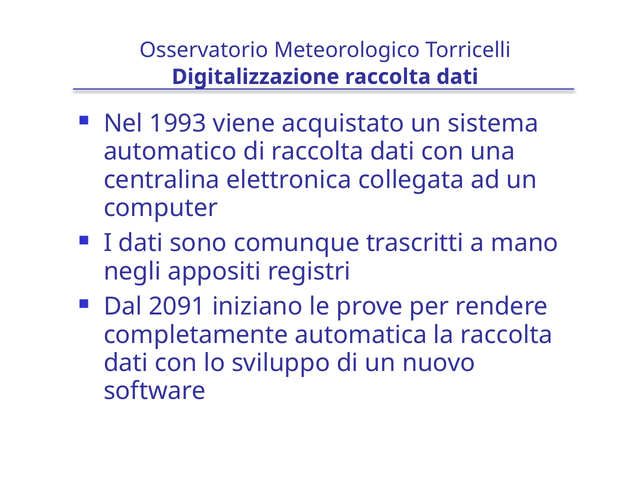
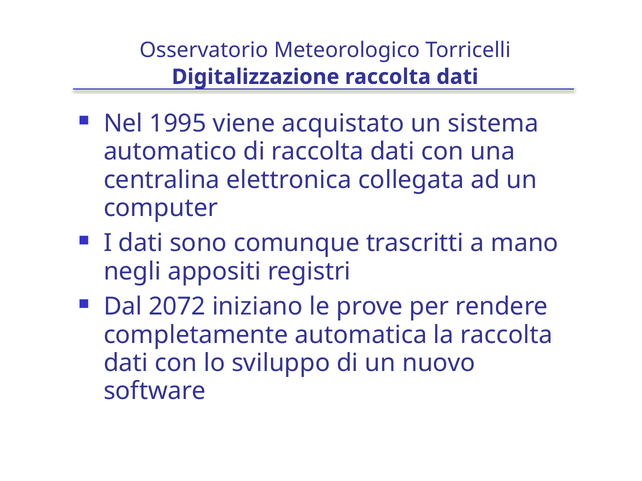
1993: 1993 -> 1995 (178, 124)
2091: 2091 -> 2072 (177, 307)
